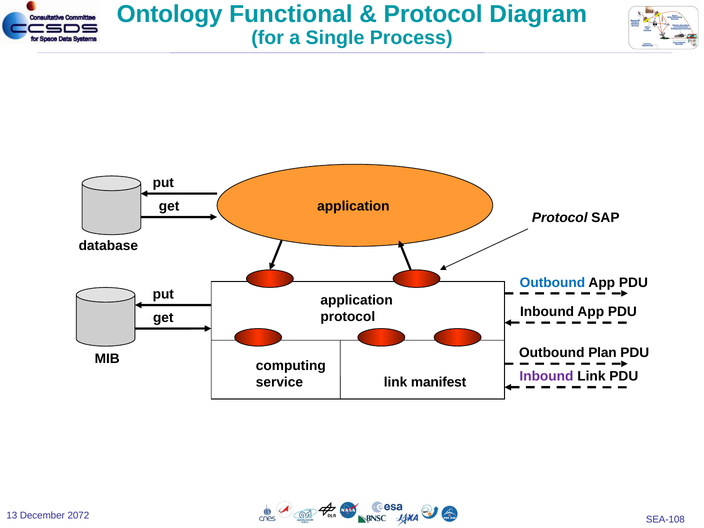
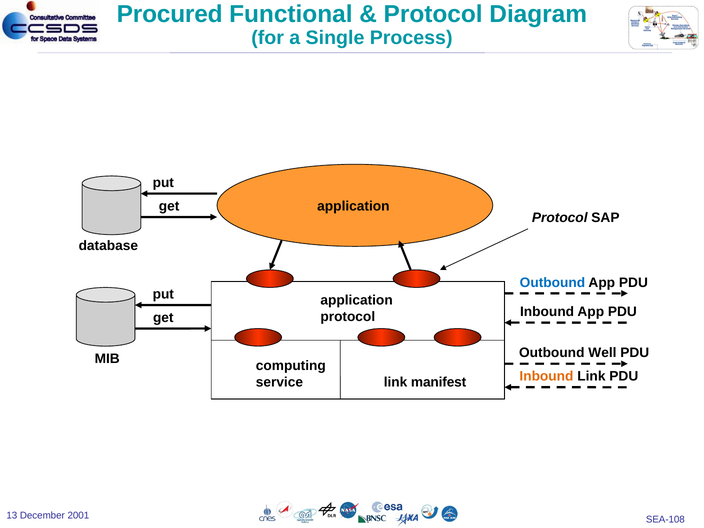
Ontology: Ontology -> Procured (170, 14)
Plan: Plan -> Well (602, 353)
Inbound colour: purple -> orange (546, 376)
2072: 2072 -> 2001 (78, 516)
